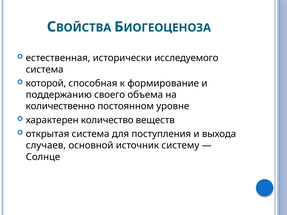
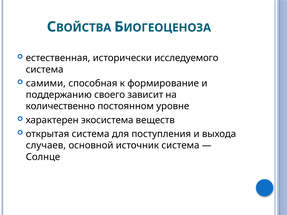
которой: которой -> самими (46, 83)
объема: объема -> зависит (145, 95)
количество: количество -> экосистема (107, 120)
источник систему: систему -> система (180, 146)
